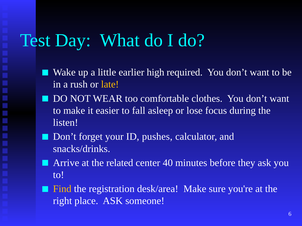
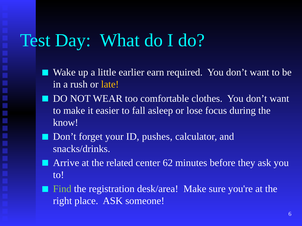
high: high -> earn (155, 73)
listen: listen -> know (66, 123)
40: 40 -> 62 (168, 163)
Find colour: yellow -> light green (62, 189)
